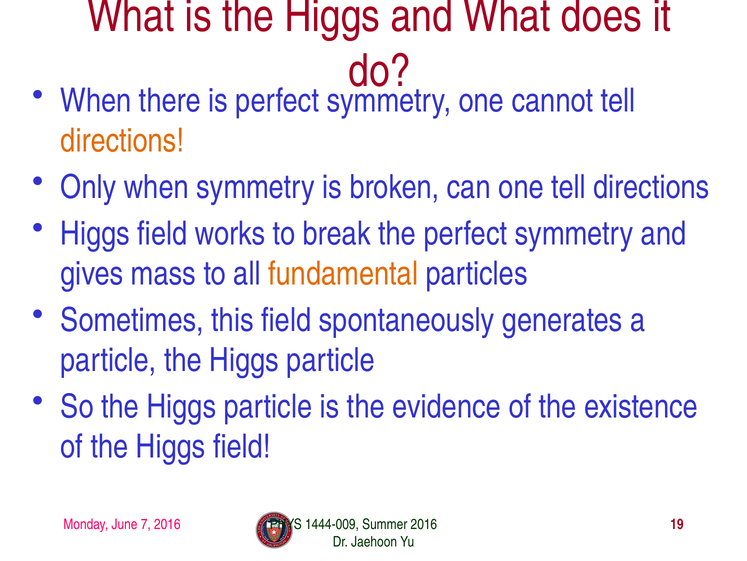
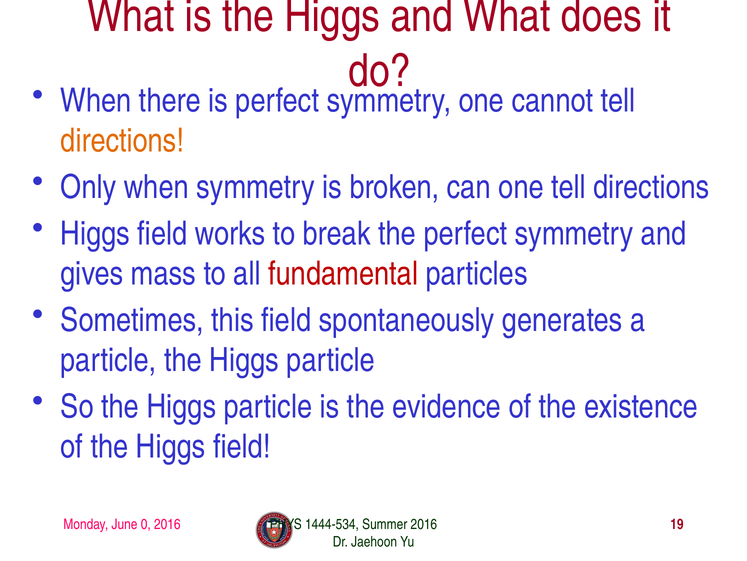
fundamental colour: orange -> red (343, 273)
7: 7 -> 0 (146, 524)
1444-009: 1444-009 -> 1444-534 (332, 524)
